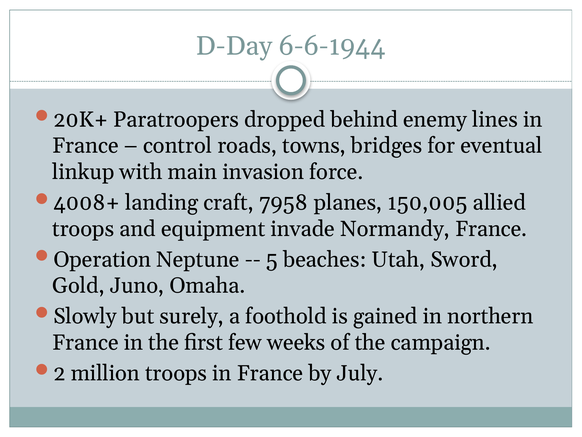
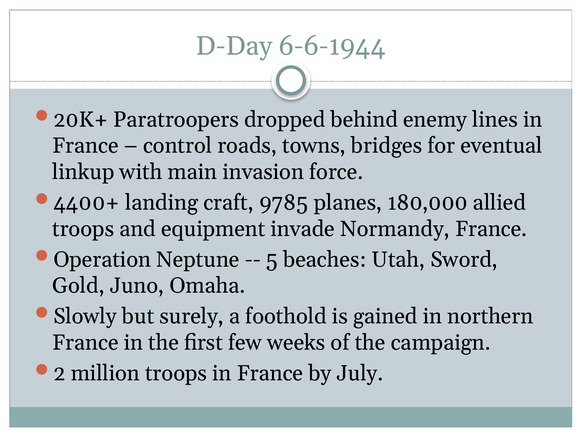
4008+: 4008+ -> 4400+ (86, 202)
7958: 7958 -> 9785 (284, 202)
150,005: 150,005 -> 180,000 (428, 202)
